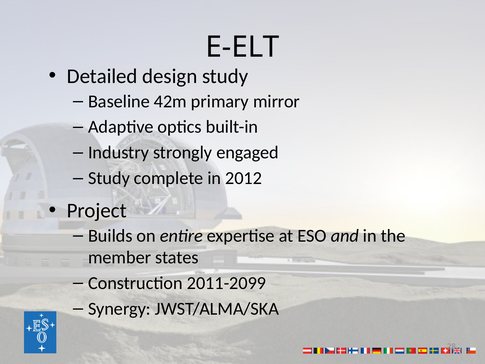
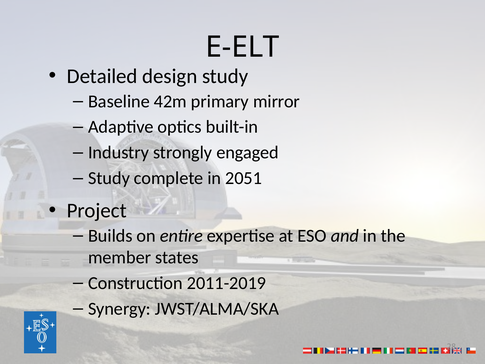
2012: 2012 -> 2051 (244, 178)
2011-2099: 2011-2099 -> 2011-2019 (226, 283)
